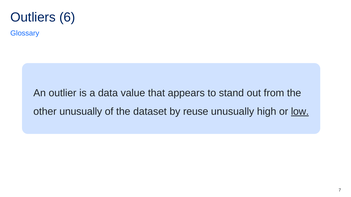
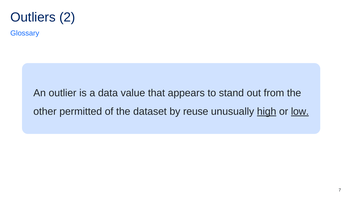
6: 6 -> 2 (67, 17)
other unusually: unusually -> permitted (81, 112)
high underline: none -> present (267, 112)
